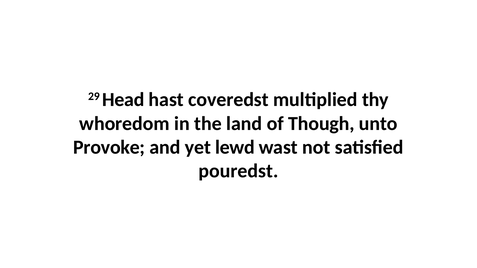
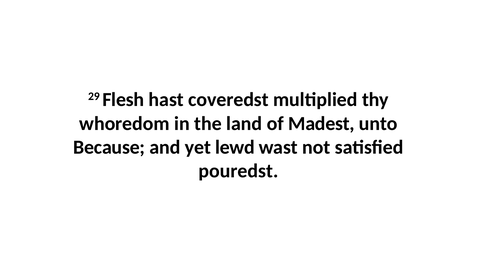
Head: Head -> Flesh (123, 100)
Though: Though -> Madest (321, 124)
Provoke: Provoke -> Because (109, 147)
